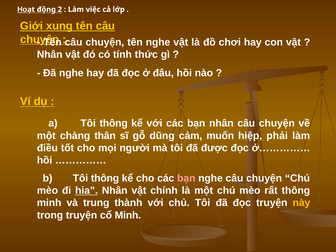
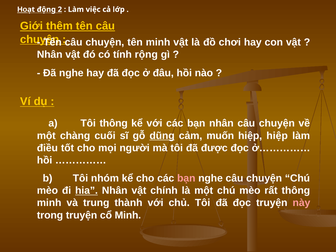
xung: xung -> thêm (59, 26)
tên nghe: nghe -> minh (158, 42)
thức: thức -> rộng (146, 54)
thân: thân -> cuối (105, 136)
dũng underline: none -> present (162, 136)
hiệp phải: phải -> hiệp (277, 136)
b Tôi thông: thông -> nhóm (105, 178)
này colour: yellow -> pink (301, 203)
